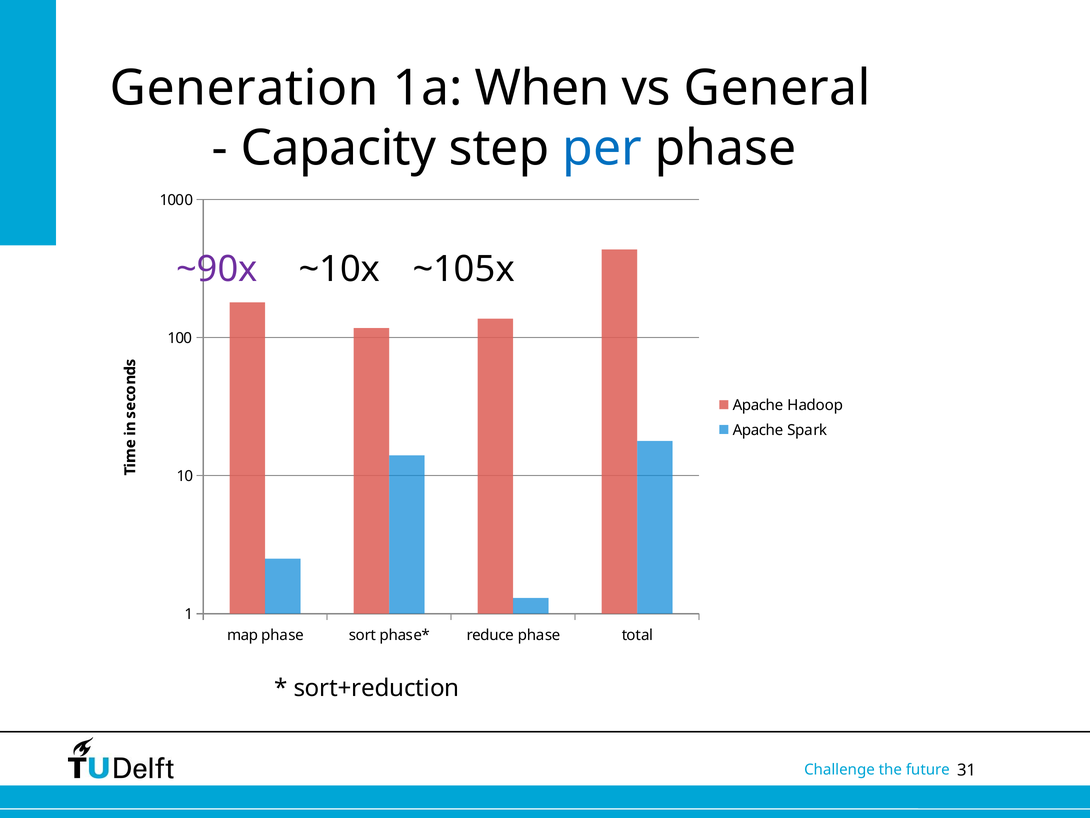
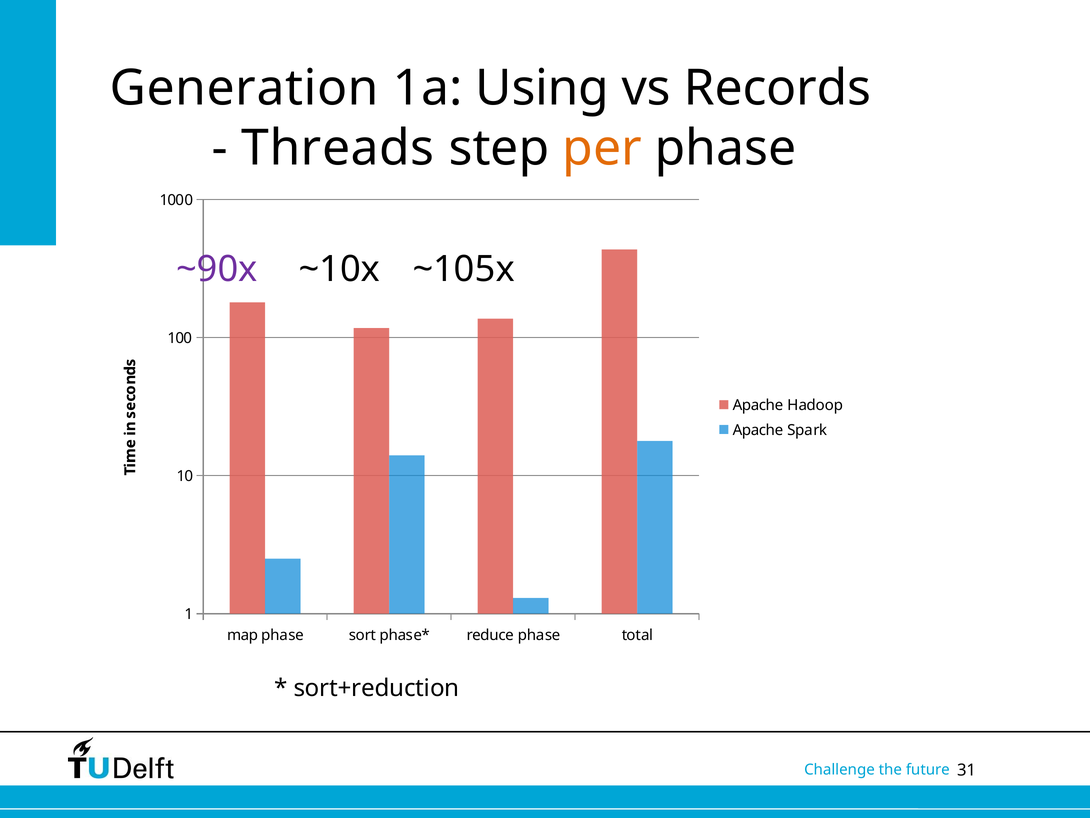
When: When -> Using (542, 88)
General: General -> Records (777, 88)
Capacity: Capacity -> Threads (338, 148)
per colour: blue -> orange (602, 148)
